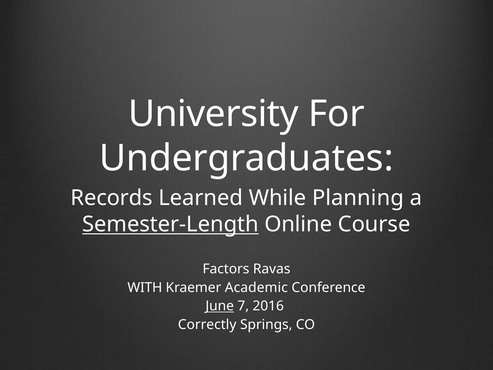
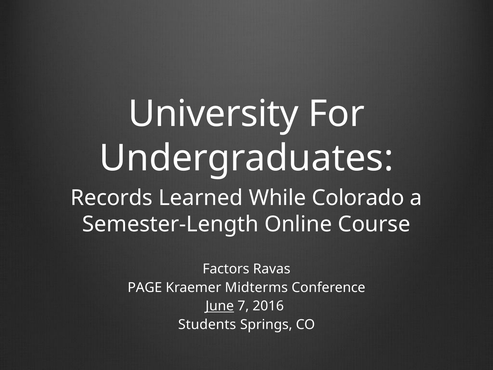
Planning: Planning -> Colorado (358, 198)
Semester-Length underline: present -> none (170, 224)
WITH: WITH -> PAGE (145, 287)
Academic: Academic -> Midterms (256, 287)
Correctly: Correctly -> Students (207, 324)
